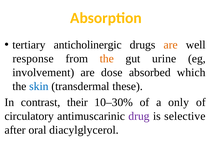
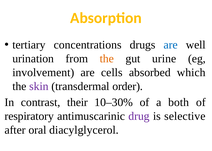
anticholinergic: anticholinergic -> concentrations (88, 45)
are colour: orange -> blue (171, 45)
response: response -> urination (33, 59)
dose: dose -> cells (112, 73)
skin colour: blue -> purple (39, 86)
these: these -> order (128, 86)
only: only -> both (179, 103)
circulatory: circulatory -> respiratory (29, 116)
